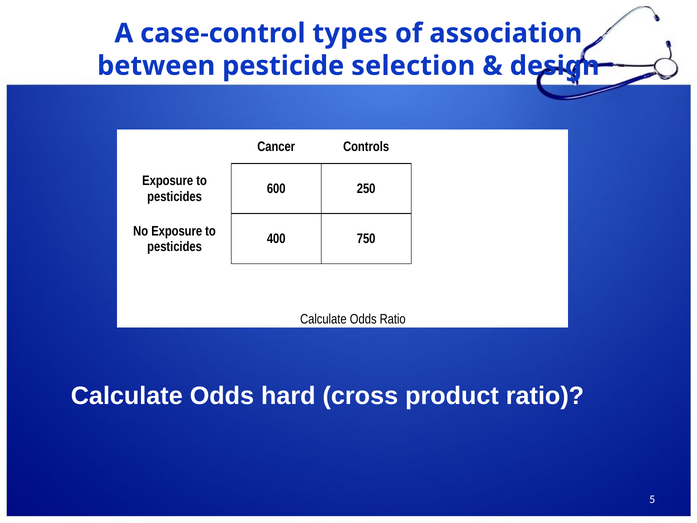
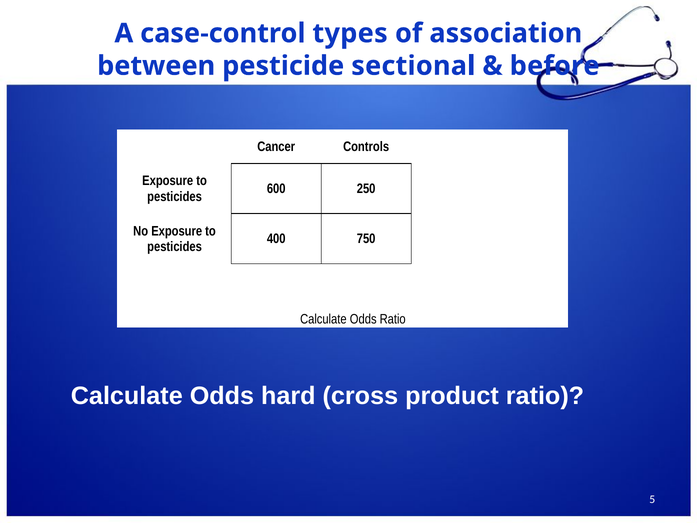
selection: selection -> sectional (413, 66)
design: design -> before (555, 66)
